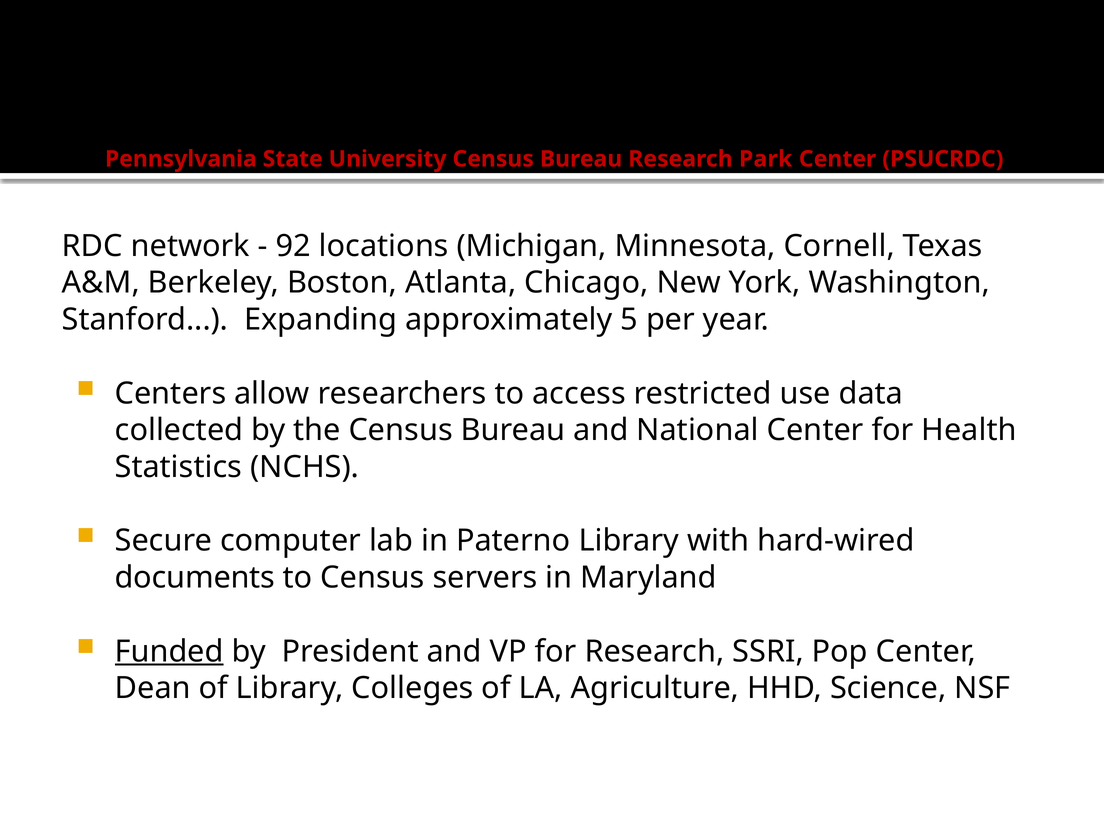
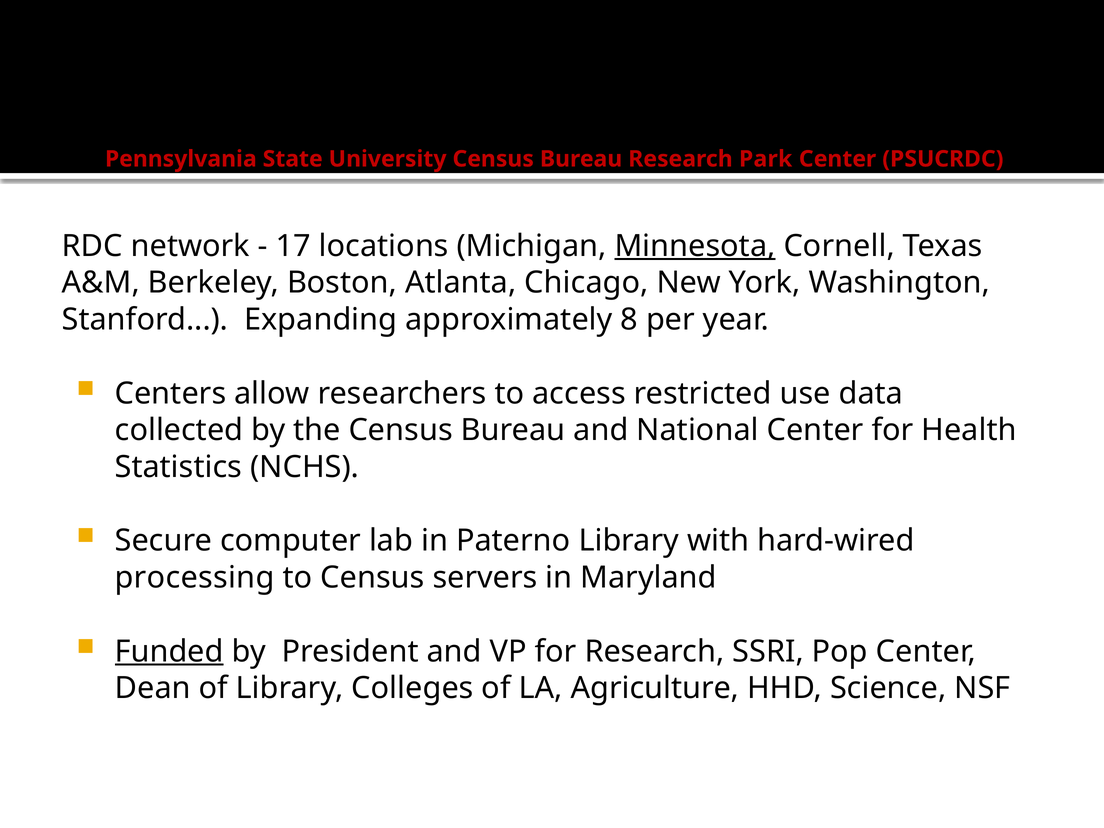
92: 92 -> 17 (293, 246)
Minnesota underline: none -> present (695, 246)
5: 5 -> 8 (629, 320)
documents: documents -> processing (195, 578)
